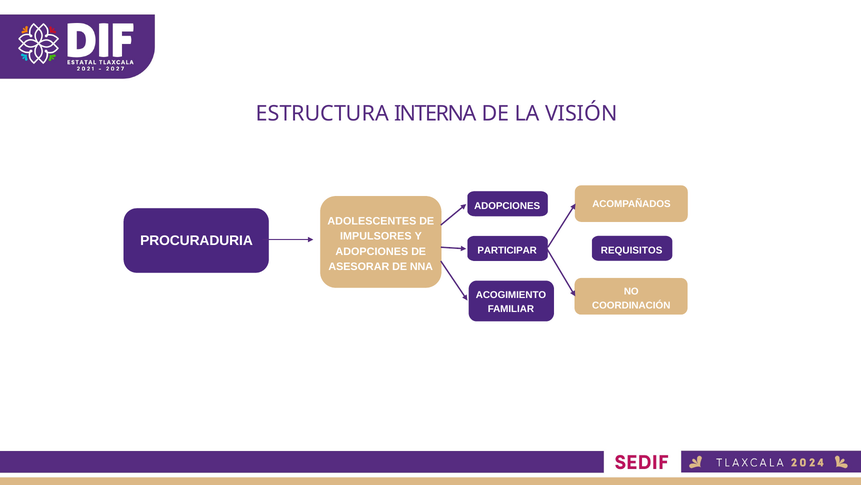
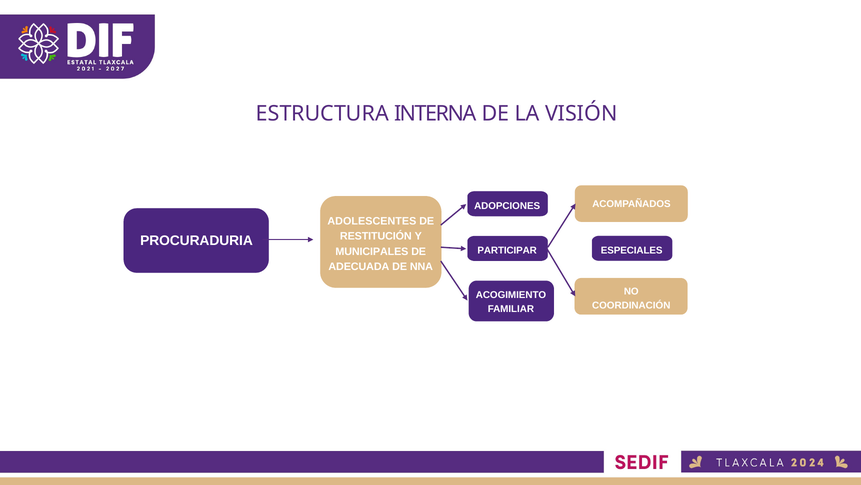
IMPULSORES: IMPULSORES -> RESTITUCIÓN (376, 236)
REQUISITOS: REQUISITOS -> ESPECIALES (632, 250)
ADOPCIONES: ADOPCIONES -> MUNICIPALES (372, 251)
ASESORAR: ASESORAR -> ADECUADA (359, 266)
